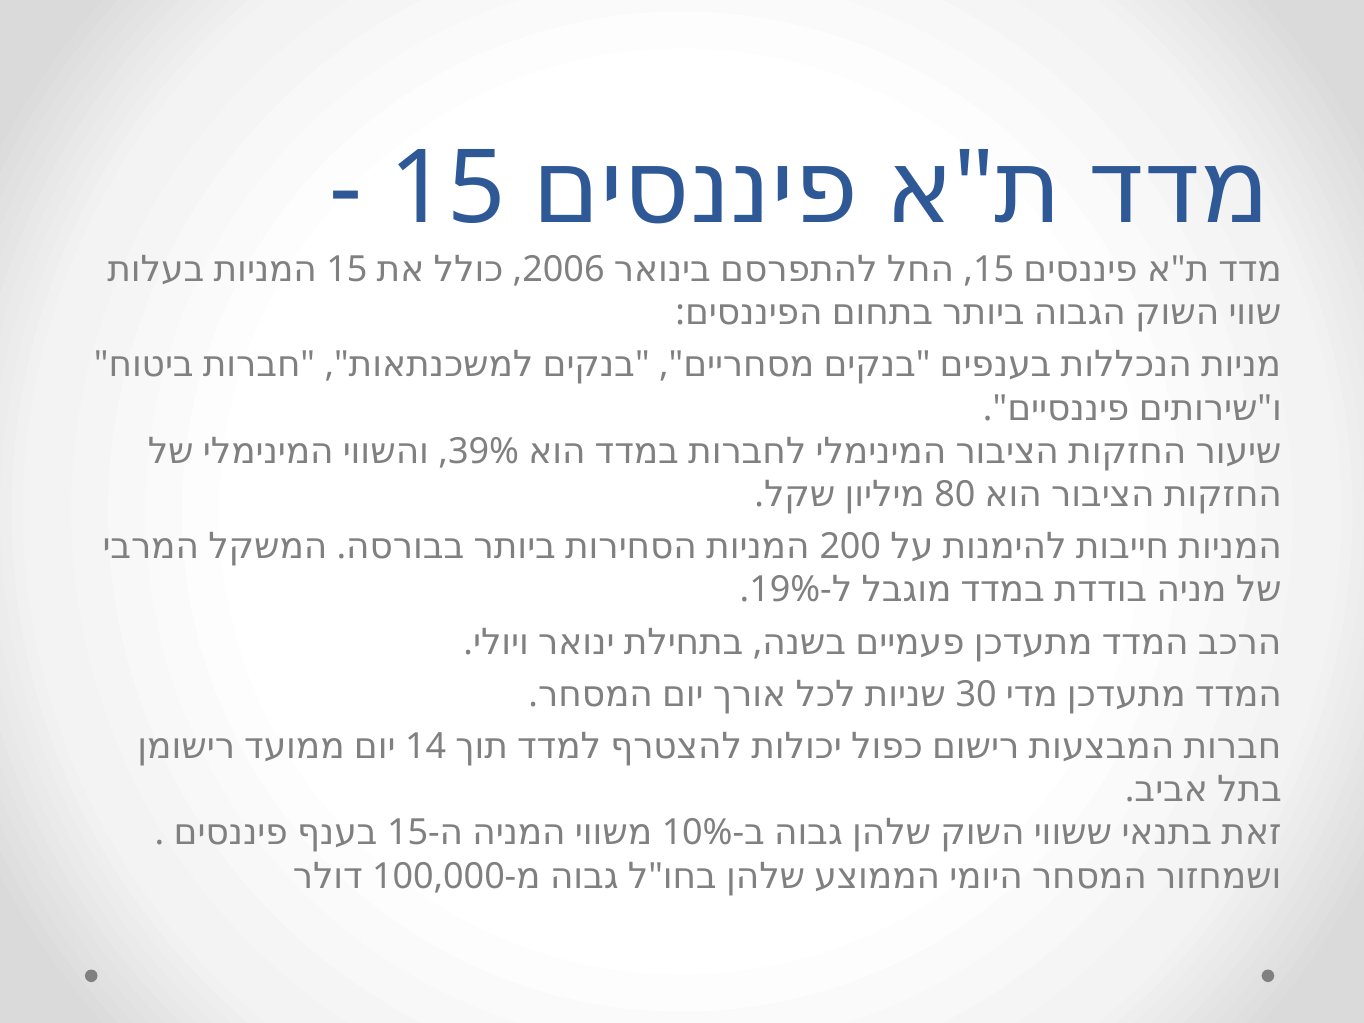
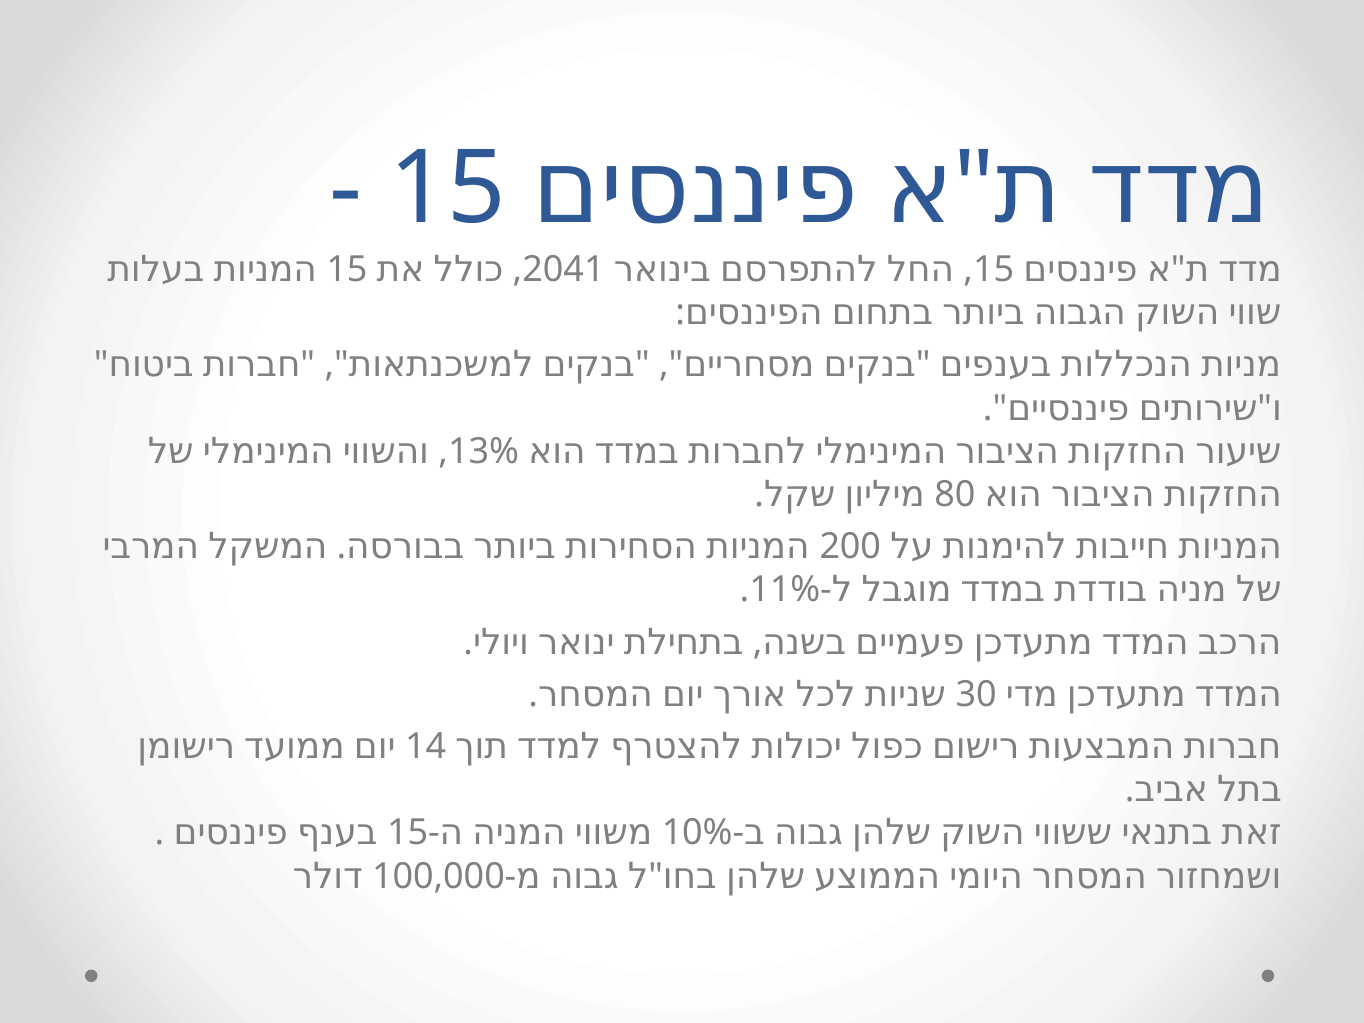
2006: 2006 -> 2041 (564, 270)
39%: 39% -> 13% (484, 451)
19%: 19% -> 11% (785, 590)
